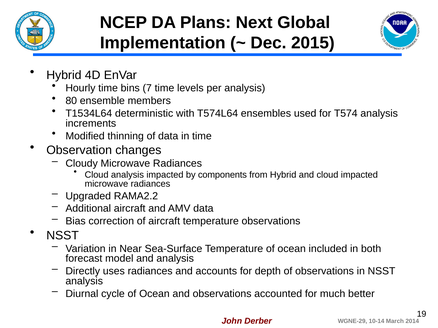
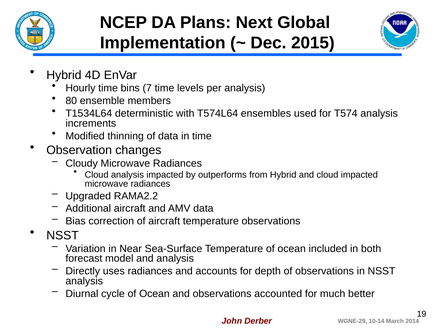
components: components -> outperforms (222, 175)
